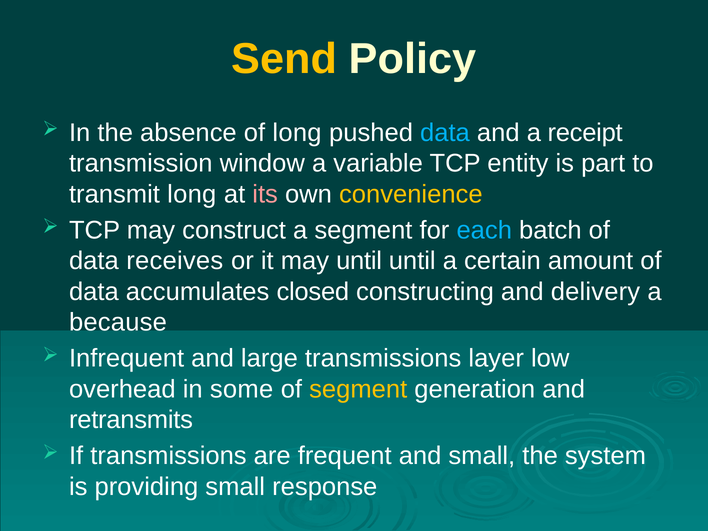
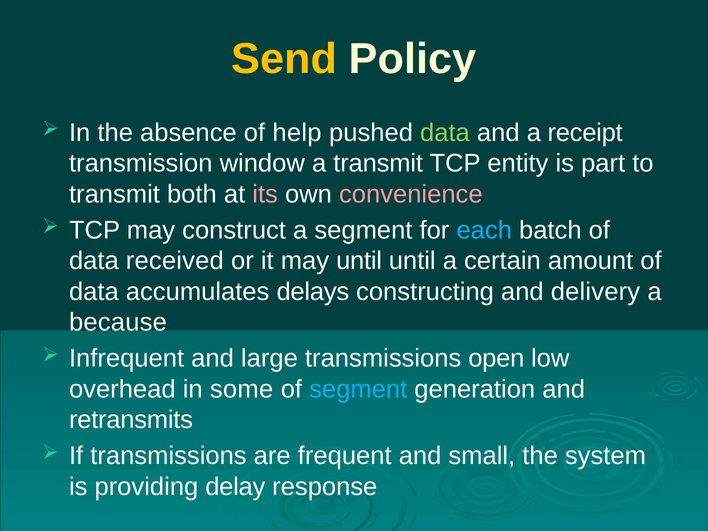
of long: long -> help (297, 133)
data colour: light blue -> light green (445, 133)
a variable: variable -> transmit (378, 163)
transmit long: long -> both (192, 194)
convenience colour: yellow -> pink (411, 194)
receives: receives -> received (175, 261)
closed: closed -> delays (313, 292)
layer: layer -> open (496, 358)
segment colour: yellow -> light blue (358, 389)
providing small: small -> delay (235, 487)
